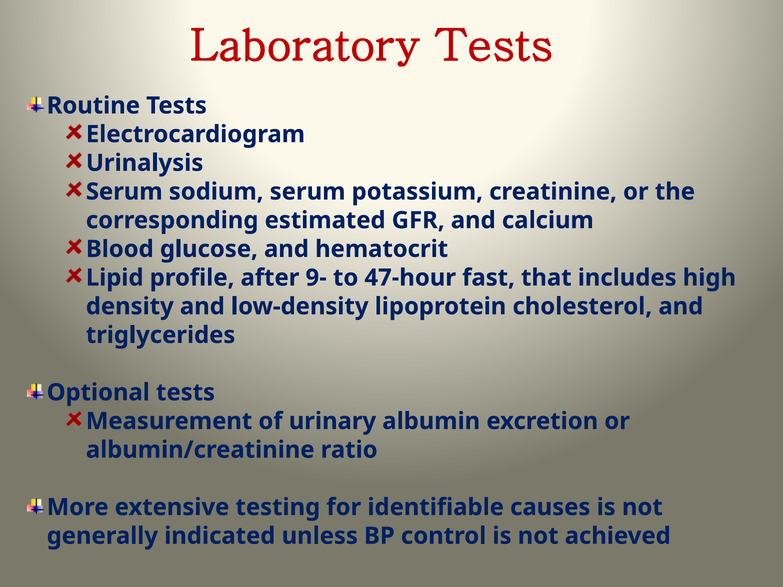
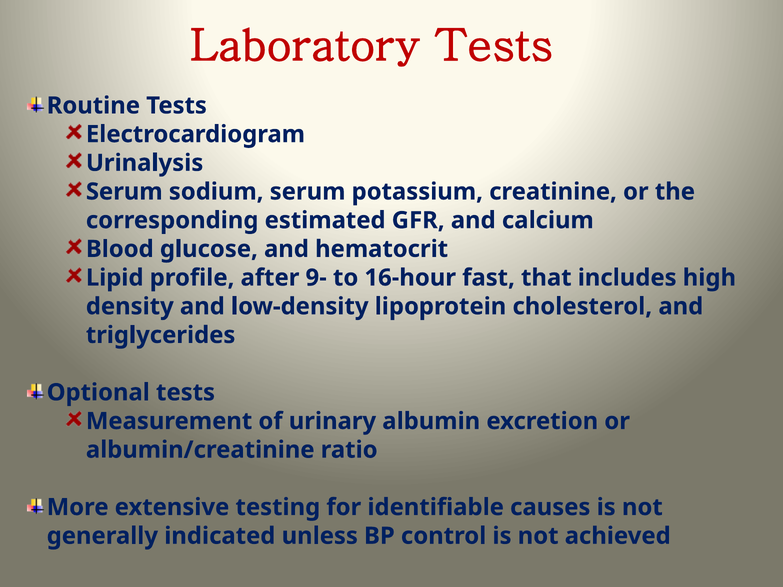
47-hour: 47-hour -> 16-hour (410, 278)
